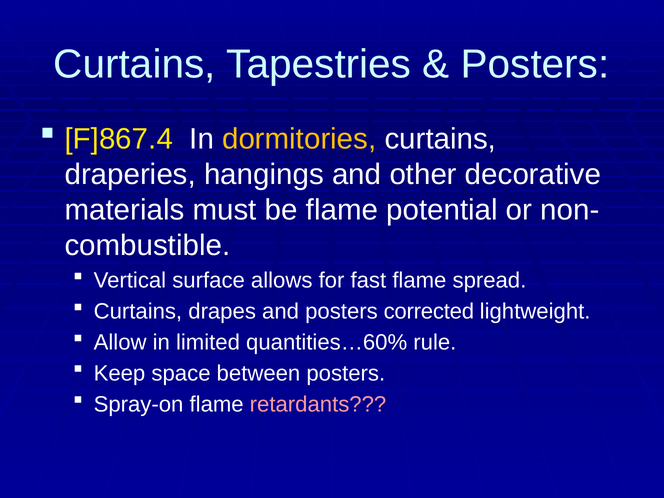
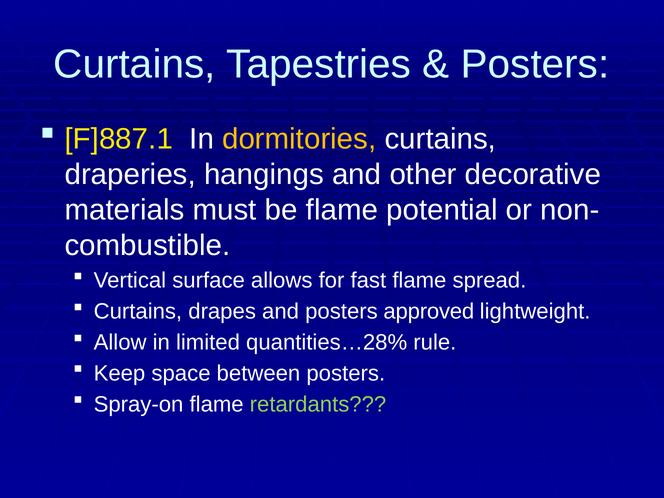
F]867.4: F]867.4 -> F]887.1 (119, 139)
corrected: corrected -> approved (429, 311)
quantities…60%: quantities…60% -> quantities…28% (327, 342)
retardants colour: pink -> light green (318, 404)
